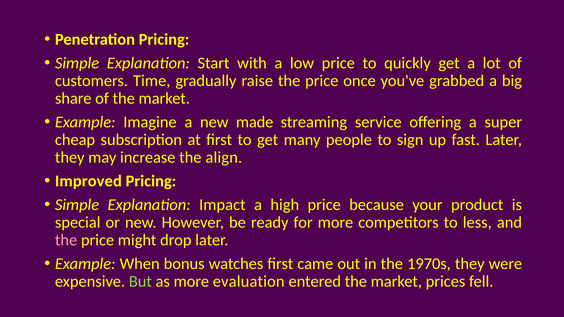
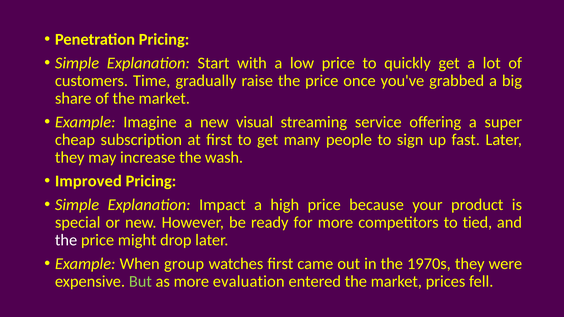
made: made -> visual (255, 122)
align: align -> wash (224, 158)
less: less -> tied (477, 223)
the colour: pink -> white (66, 240)
bonus: bonus -> group (184, 264)
